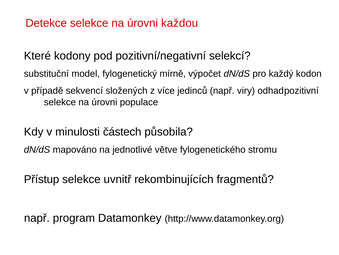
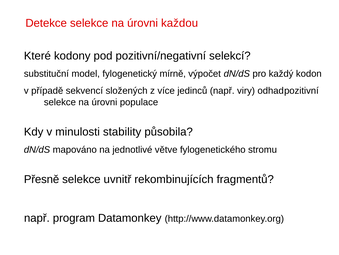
částech: částech -> stability (122, 131)
Přístup: Přístup -> Přesně (42, 179)
